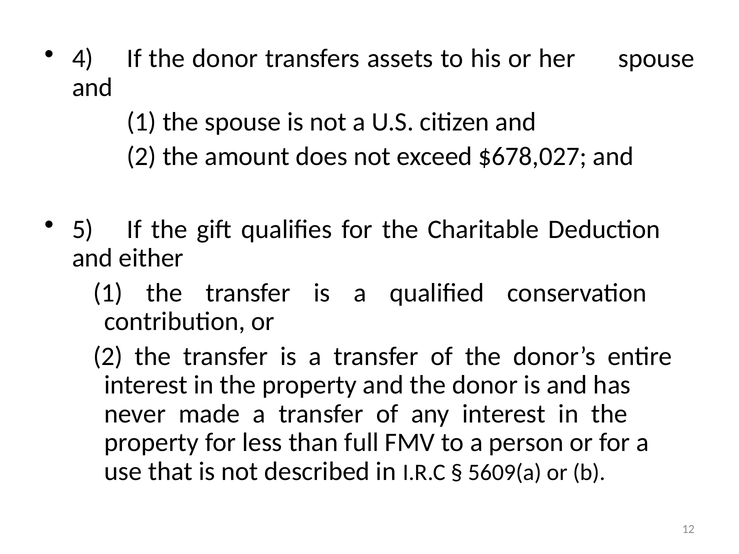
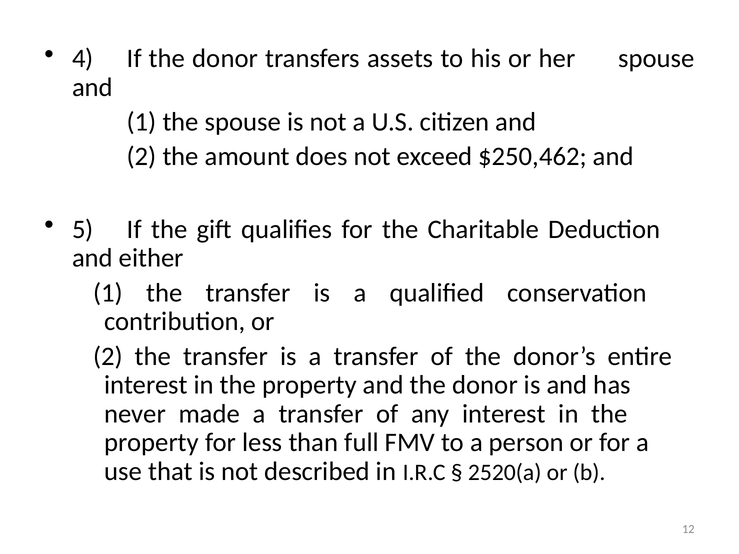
$678,027: $678,027 -> $250,462 (533, 157)
5609(a: 5609(a -> 2520(a (505, 473)
